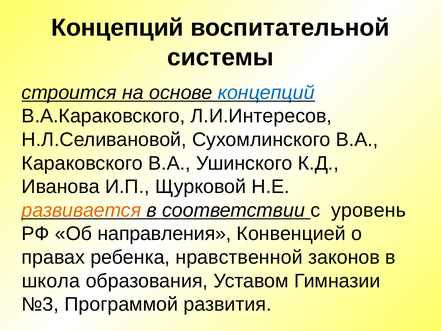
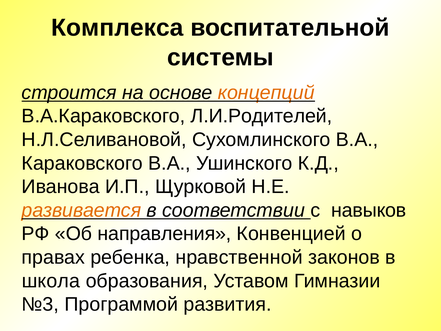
Концепций: Концепций -> Комплекса (117, 28)
концепций colour: blue -> orange (266, 93)
Л.И.Интересов: Л.И.Интересов -> Л.И.Родителей (261, 116)
уровень: уровень -> навыков (369, 210)
